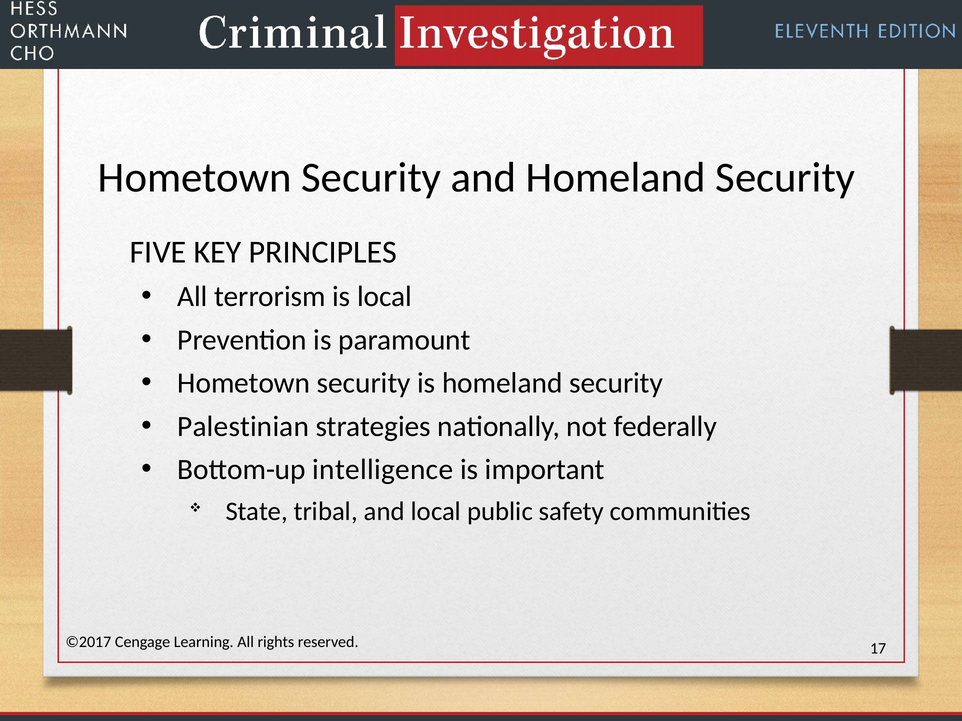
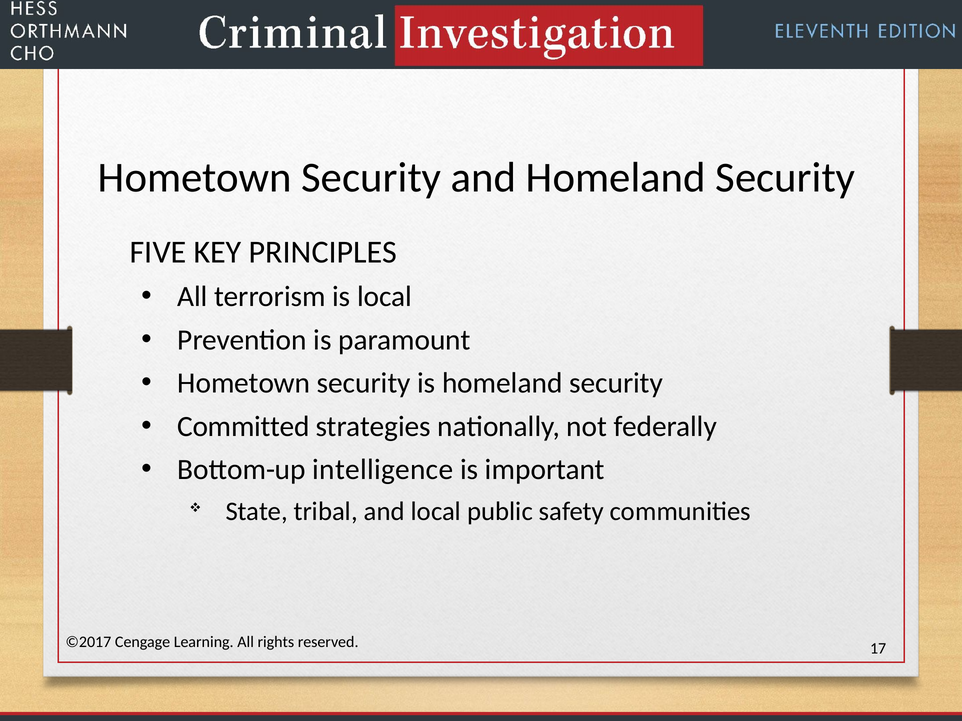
Palestinian: Palestinian -> Committed (243, 427)
